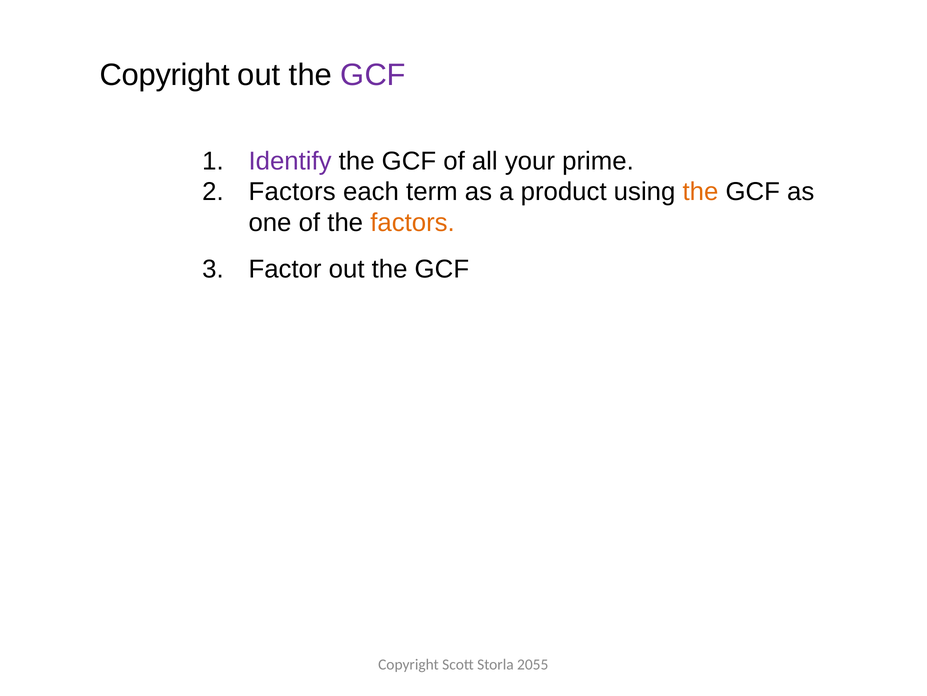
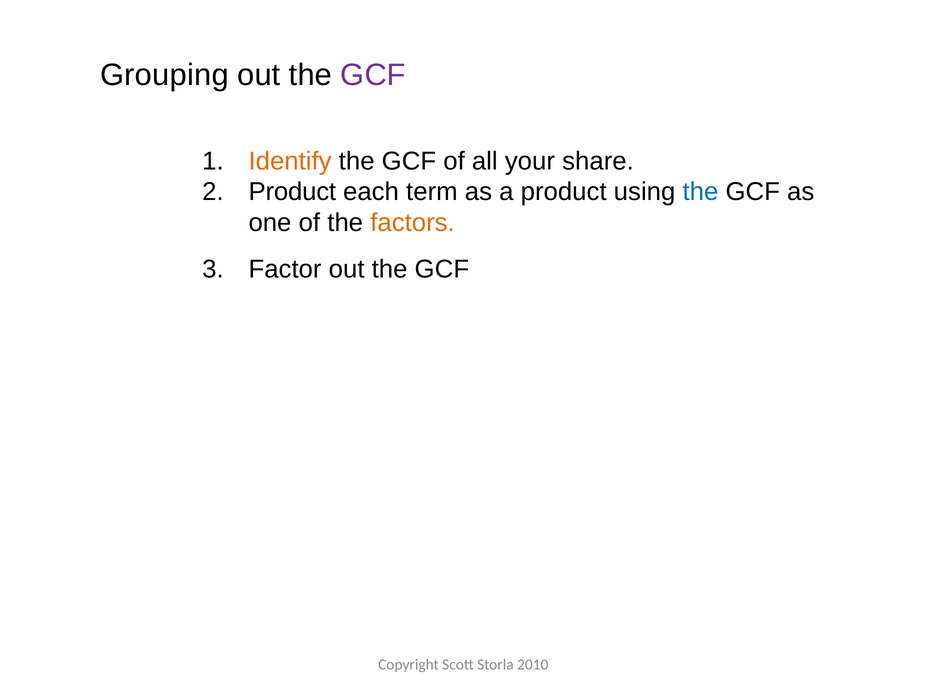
Copyright: Copyright -> Grouping (164, 75)
Identify colour: purple -> orange (290, 161)
prime: prime -> share (598, 161)
Factors: Factors -> Product (292, 192)
the colour: orange -> blue (700, 192)
2055: 2055 -> 2010 (533, 664)
